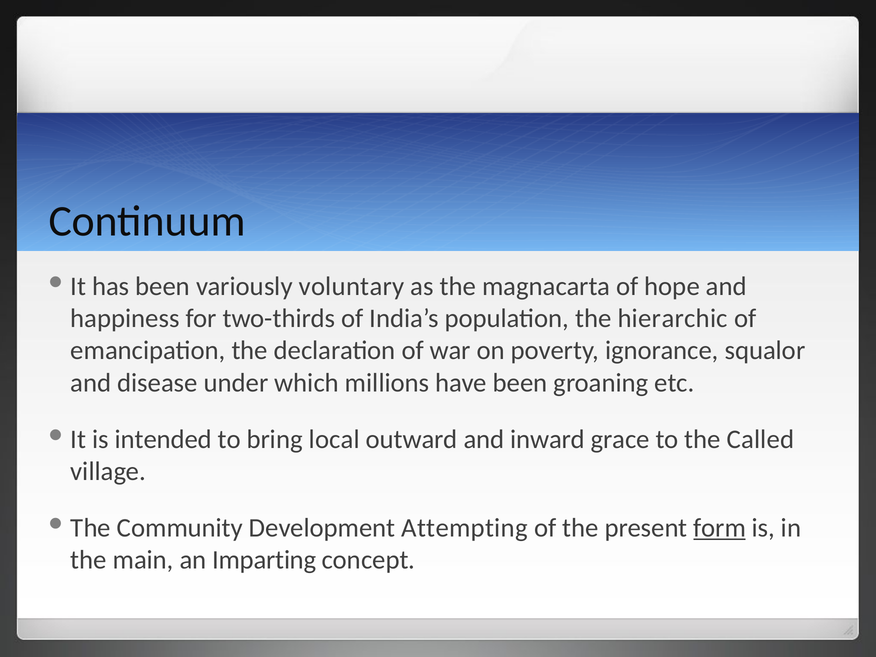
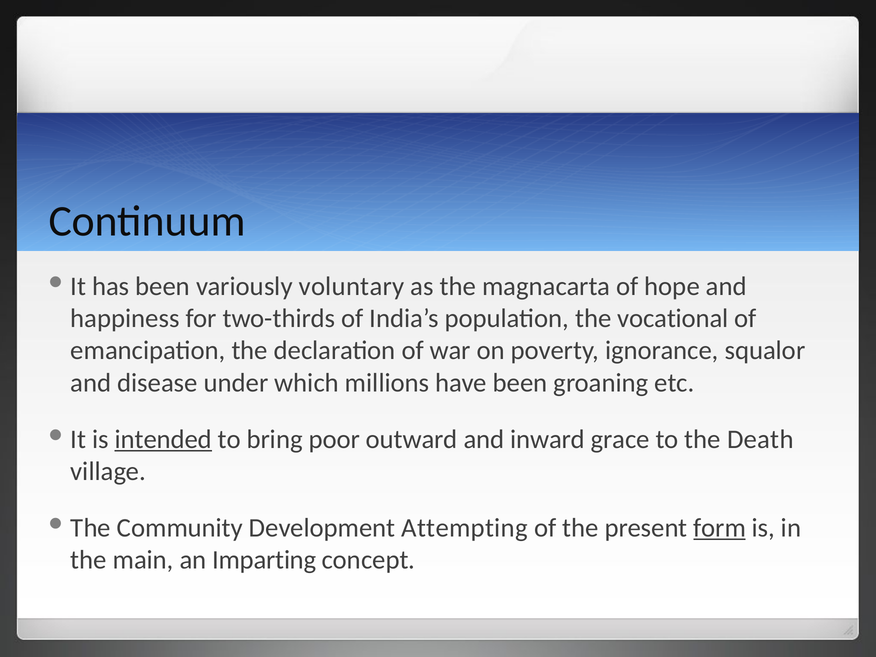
hierarchic: hierarchic -> vocational (673, 318)
intended underline: none -> present (163, 439)
local: local -> poor (334, 439)
Called: Called -> Death (760, 439)
